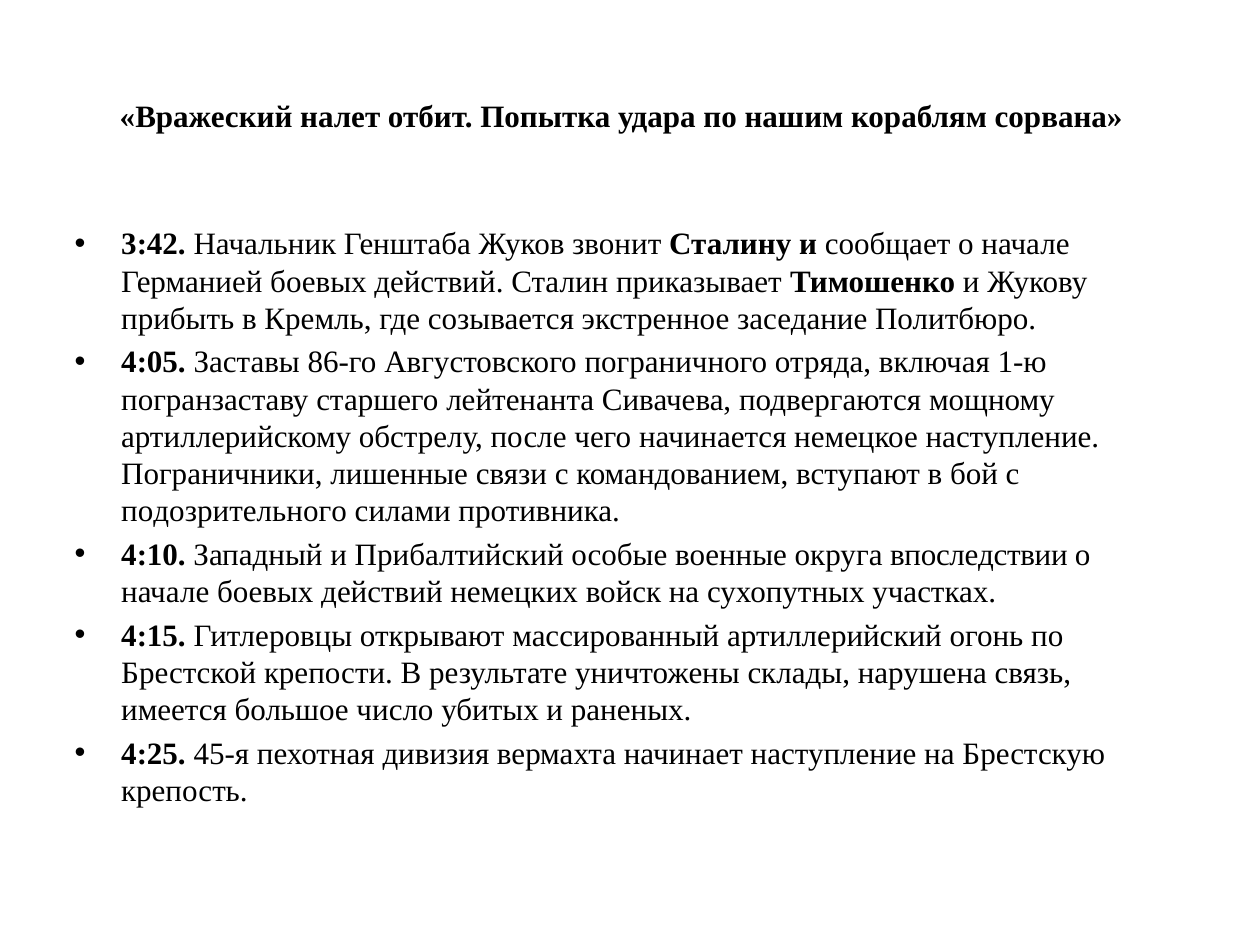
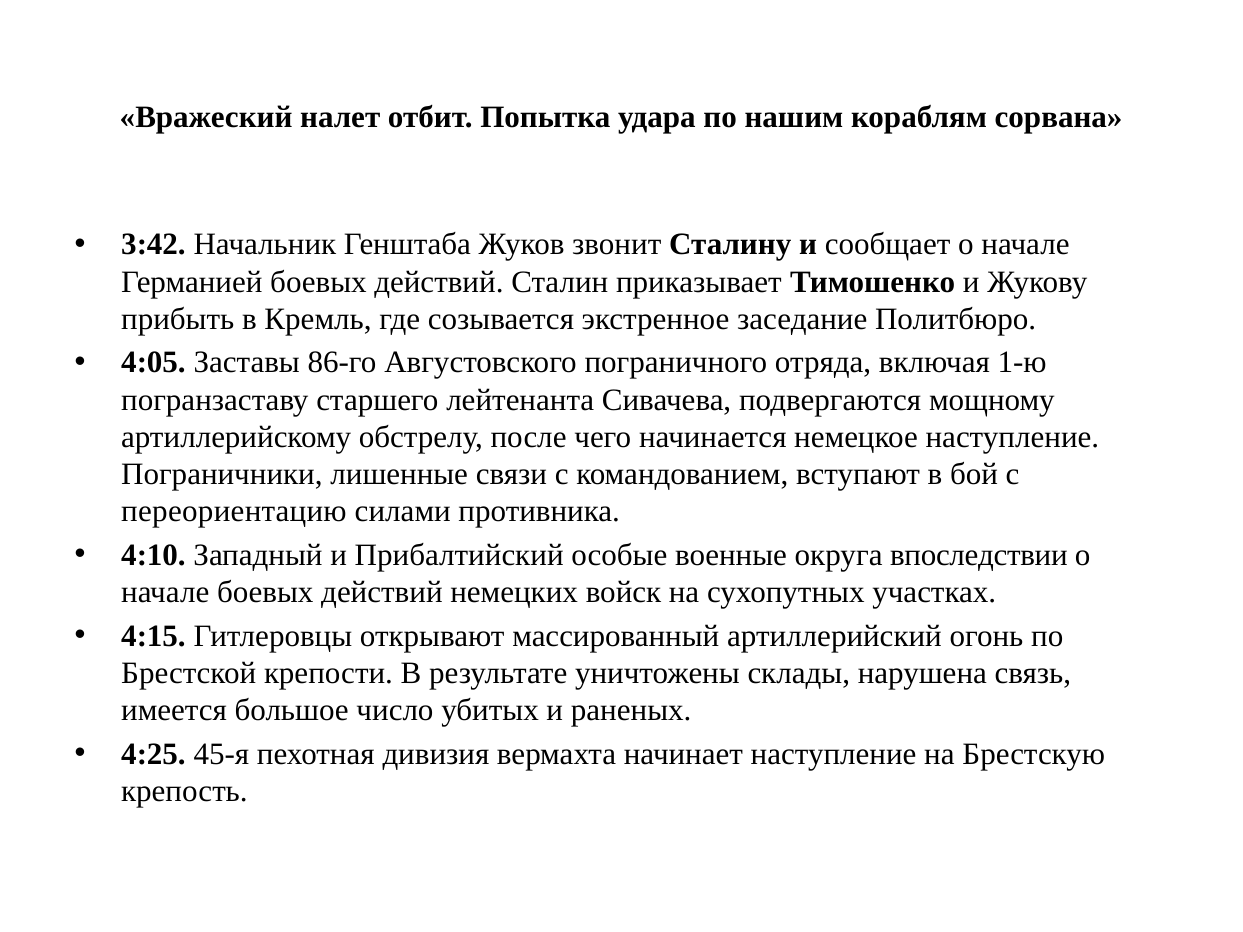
подозрительного: подозрительного -> переориентацию (234, 512)
